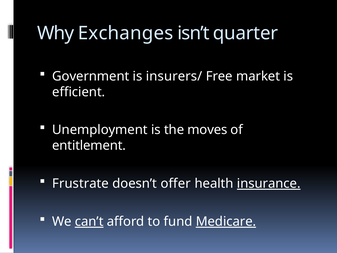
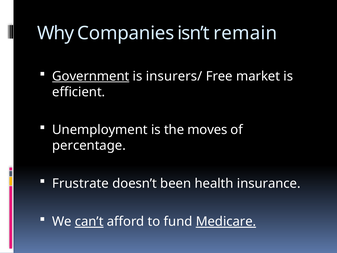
Exchanges: Exchanges -> Companies (126, 33)
quarter: quarter -> remain (245, 33)
Government underline: none -> present (91, 76)
entitlement: entitlement -> percentage (89, 145)
offer: offer -> been (176, 183)
insurance underline: present -> none (269, 183)
